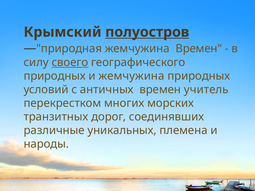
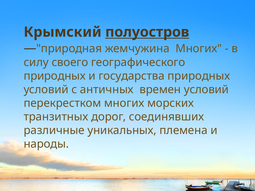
жемчужина Времен: Времен -> Многих (199, 49)
своего underline: present -> none (70, 62)
и жемчужина: жемчужина -> государства (132, 76)
времен учитель: учитель -> условий (206, 90)
